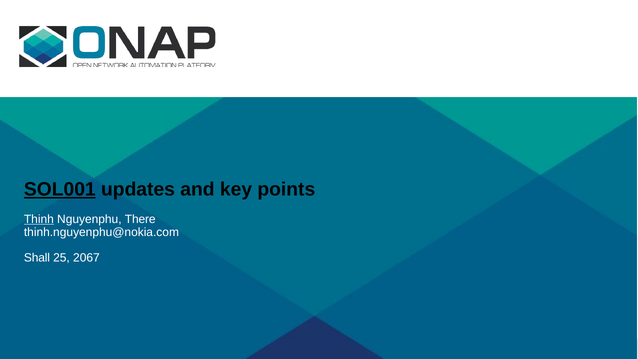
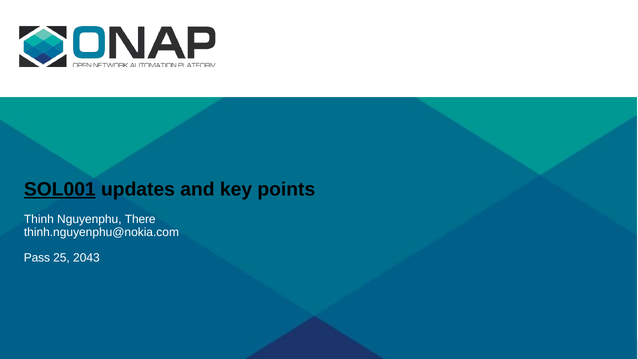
Thinh underline: present -> none (39, 219)
Shall: Shall -> Pass (37, 258)
2067: 2067 -> 2043 (86, 258)
